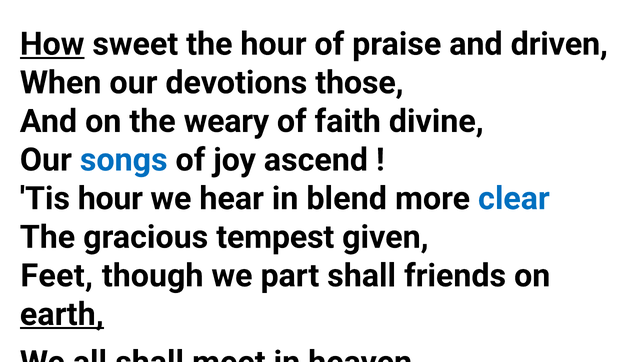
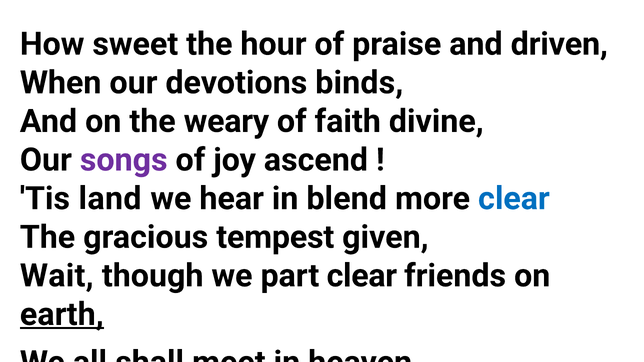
How underline: present -> none (52, 44)
those: those -> binds (359, 83)
songs colour: blue -> purple (124, 160)
Tis hour: hour -> land (110, 199)
Feet: Feet -> Wait (57, 276)
part shall: shall -> clear (362, 276)
